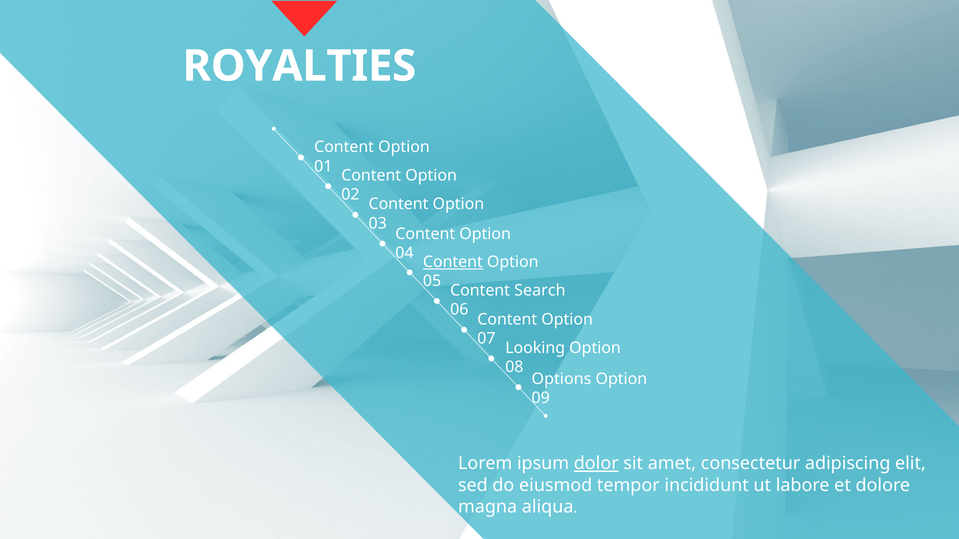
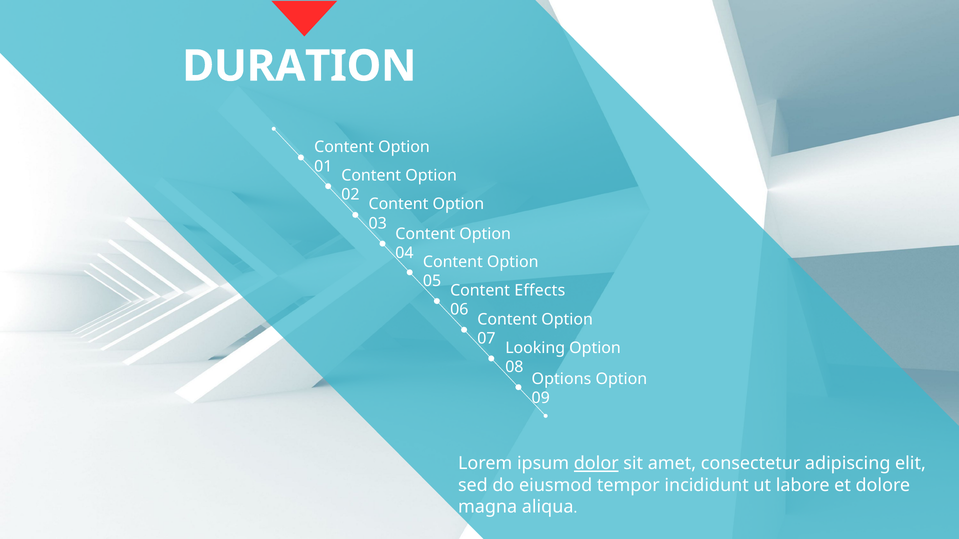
ROYALTIES: ROYALTIES -> DURATION (299, 66)
Content underline: present -> none (453, 262)
Search: Search -> Effects (540, 291)
